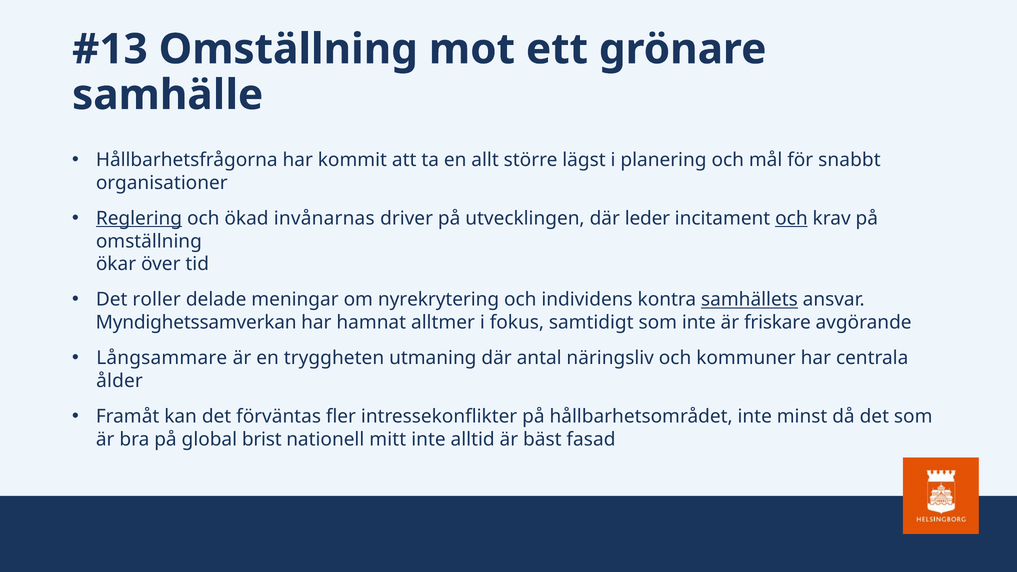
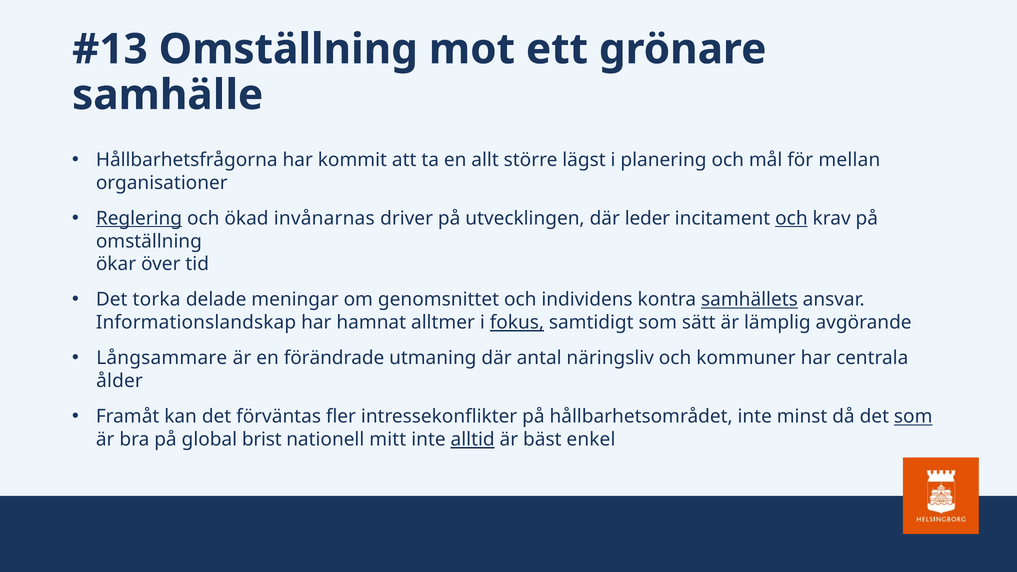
snabbt: snabbt -> mellan (849, 160)
roller: roller -> torka (157, 300)
nyrekrytering: nyrekrytering -> genomsnittet (438, 300)
Myndighetssamverkan: Myndighetssamverkan -> Informationslandskap (196, 323)
fokus underline: none -> present (517, 323)
som inte: inte -> sätt (699, 323)
friskare: friskare -> lämplig (777, 323)
tryggheten: tryggheten -> förändrade (334, 358)
som underline: none -> present (913, 417)
alltid underline: none -> present (473, 440)
fasad: fasad -> enkel (591, 440)
